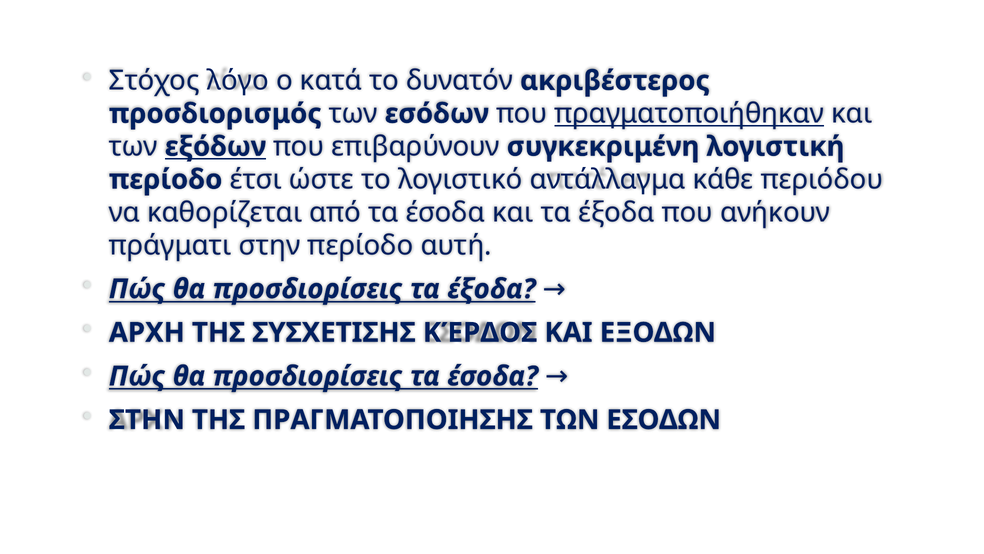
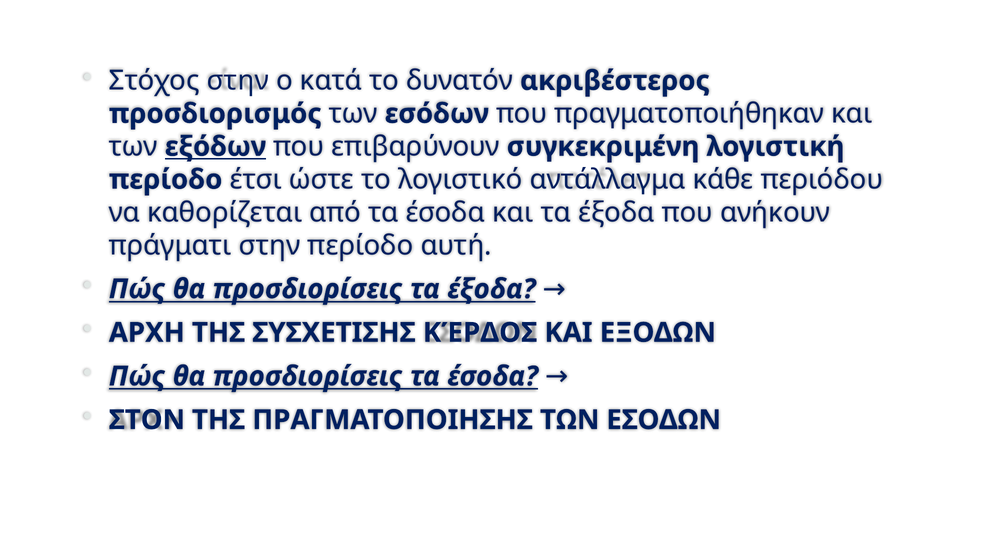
Στόχος λόγο: λόγο -> στην (238, 81)
πραγματοποιήθηκαν underline: present -> none (689, 114)
ΣΤΗΝ: ΣΤΗΝ -> ΣΤΟΝ (147, 420)
